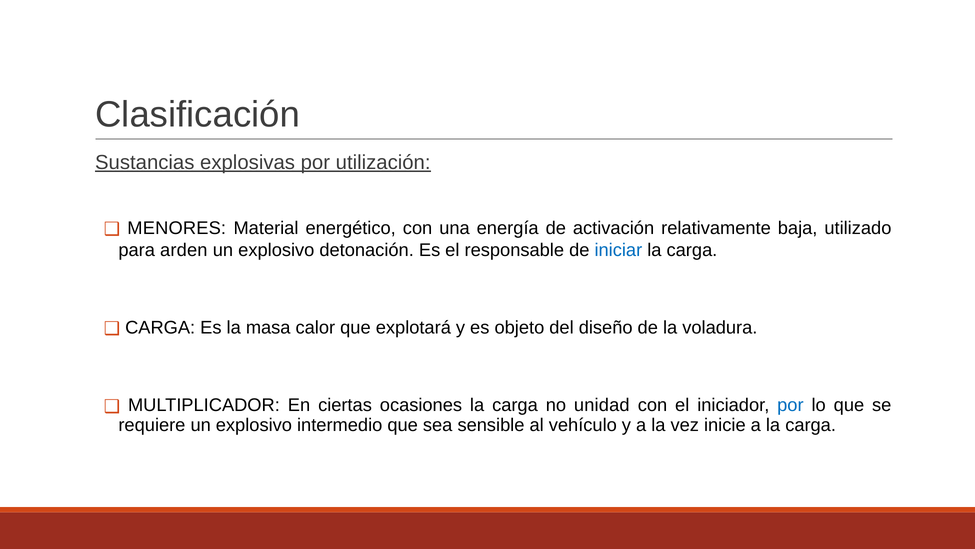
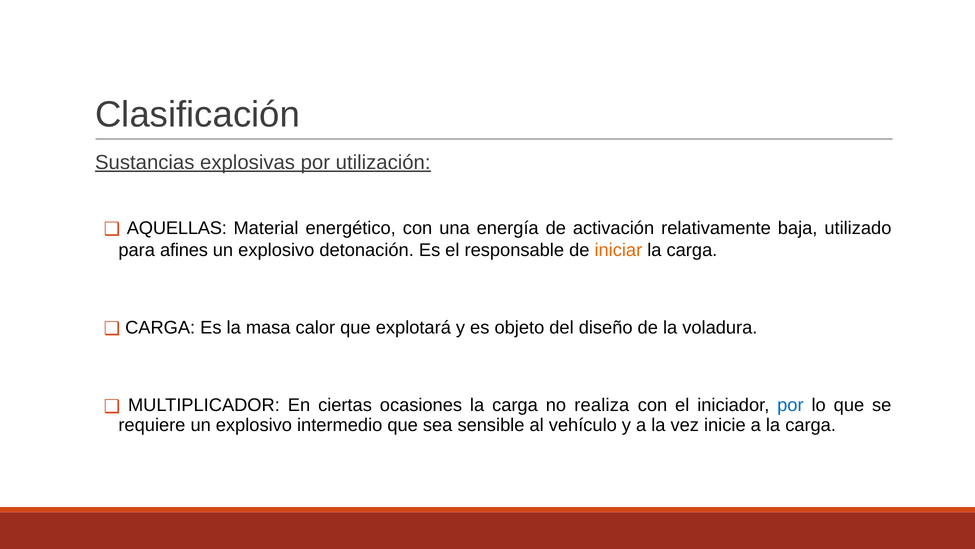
MENORES: MENORES -> AQUELLAS (177, 228)
arden: arden -> afines (184, 250)
iniciar colour: blue -> orange (618, 250)
unidad: unidad -> realiza (602, 405)
